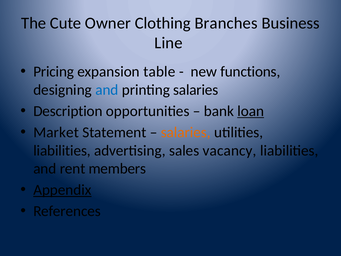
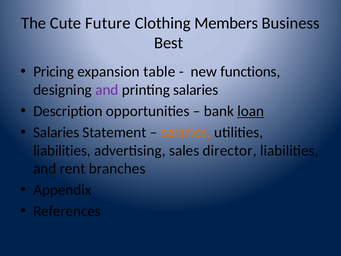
Owner: Owner -> Future (108, 23)
Branches: Branches -> Members (226, 23)
Line: Line -> Best (169, 43)
and colour: blue -> purple (107, 90)
Market: Market -> Salaries (56, 132)
vacancy: vacancy -> director (230, 150)
members: members -> branches (117, 169)
Appendix underline: present -> none (62, 190)
